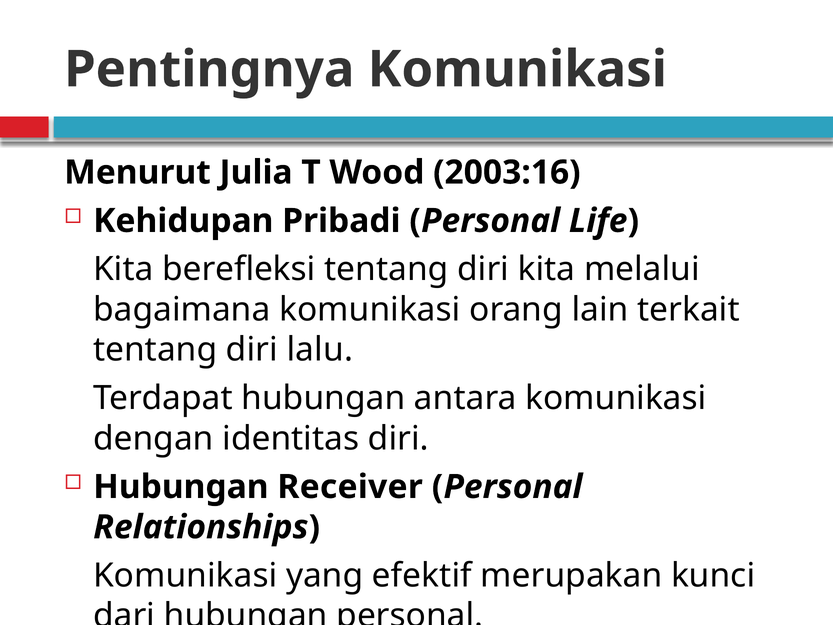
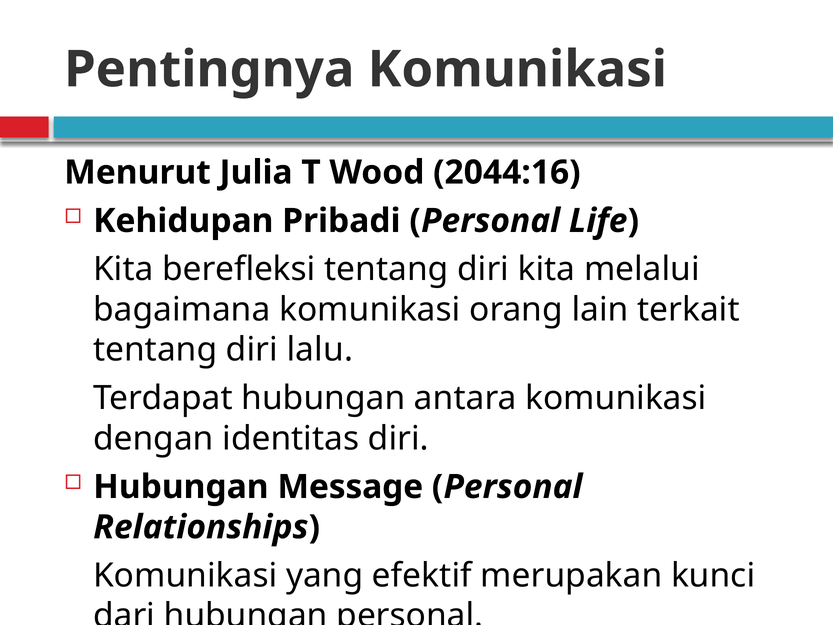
2003:16: 2003:16 -> 2044:16 (507, 172)
Receiver: Receiver -> Message (350, 487)
